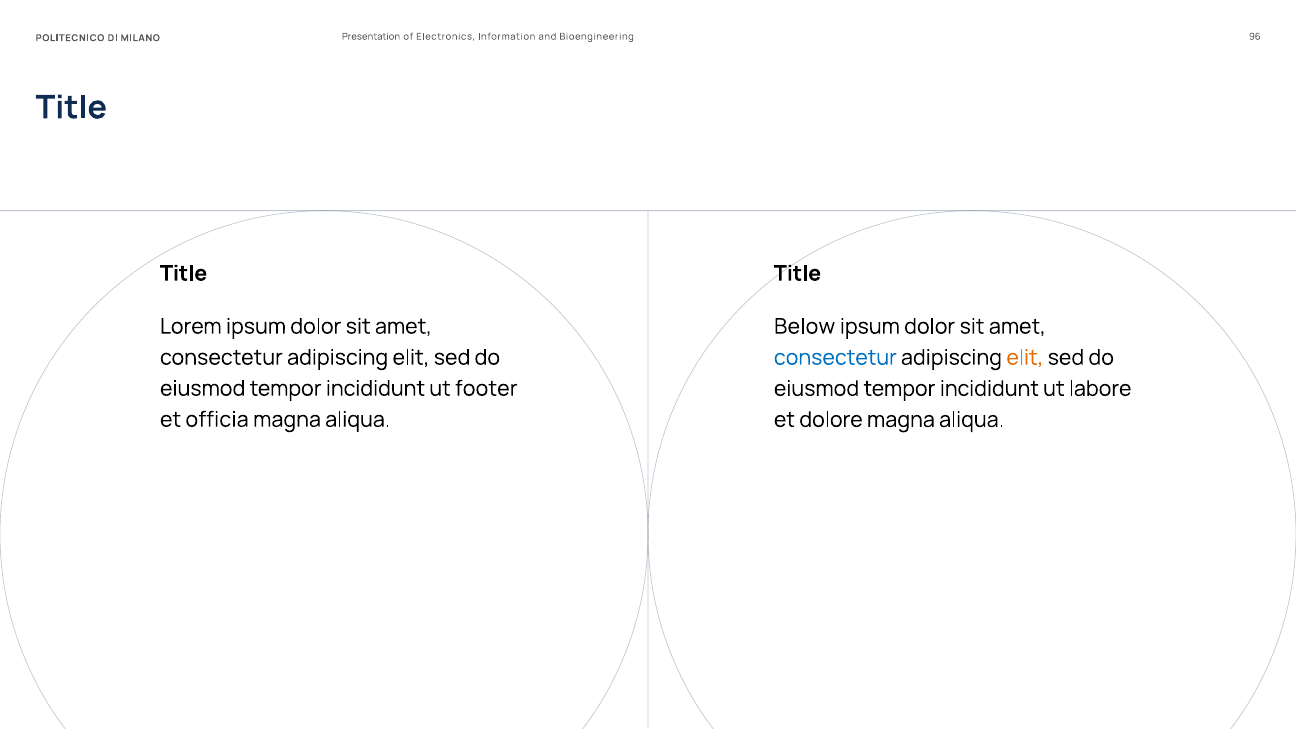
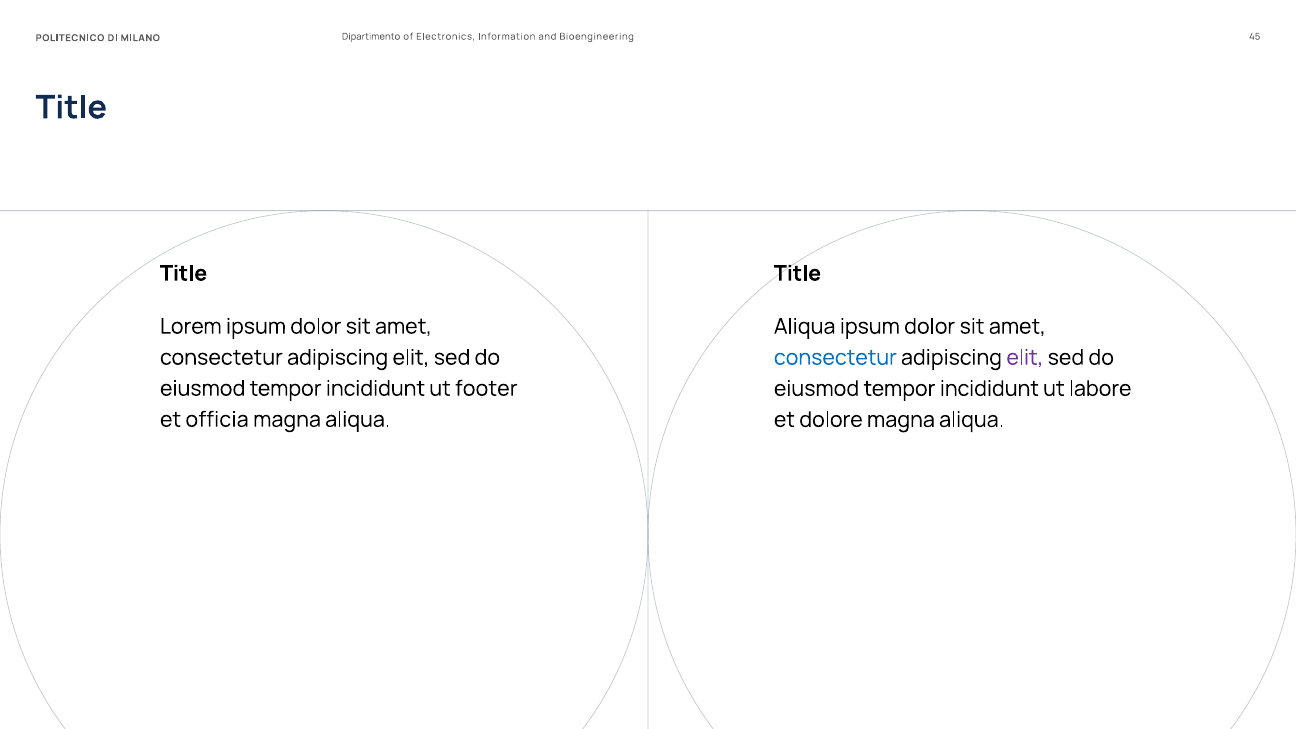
Presentation: Presentation -> Dipartimento (371, 37)
96: 96 -> 45 (1255, 37)
Below: Below -> Aliqua (805, 327)
elit colour: orange -> purple (1025, 358)
